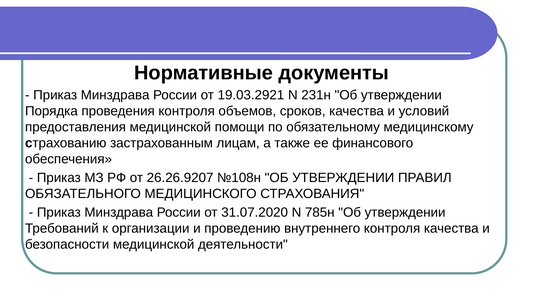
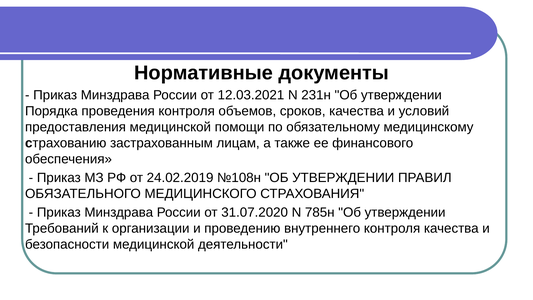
19.03.2921: 19.03.2921 -> 12.03.2021 (251, 95)
26.26.9207: 26.26.9207 -> 24.02.2019 (180, 178)
